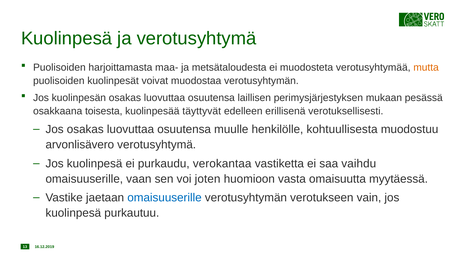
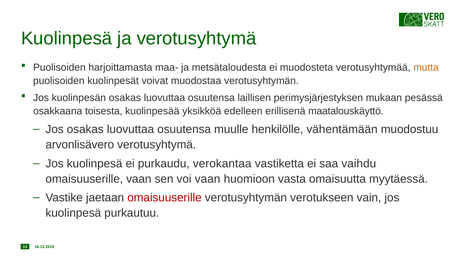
täyttyvät: täyttyvät -> yksikköä (202, 111)
verotuksellisesti: verotuksellisesti -> maatalouskäyttö (346, 111)
kohtuullisesta: kohtuullisesta -> vähentämään (342, 129)
voi joten: joten -> vaan (208, 179)
omaisuuserille colour: blue -> red (165, 197)
